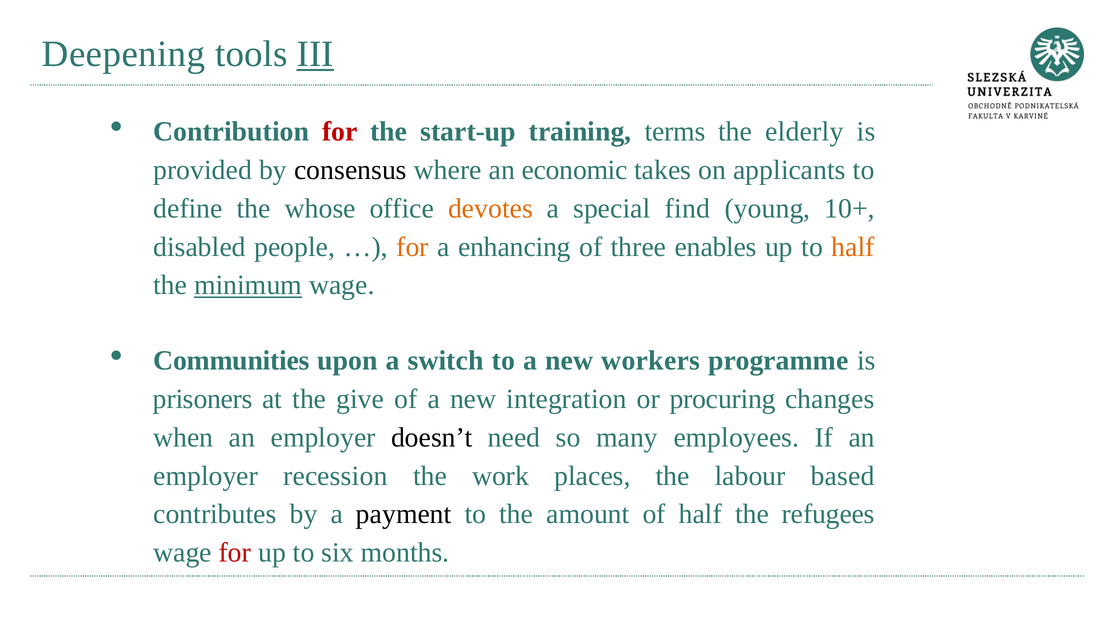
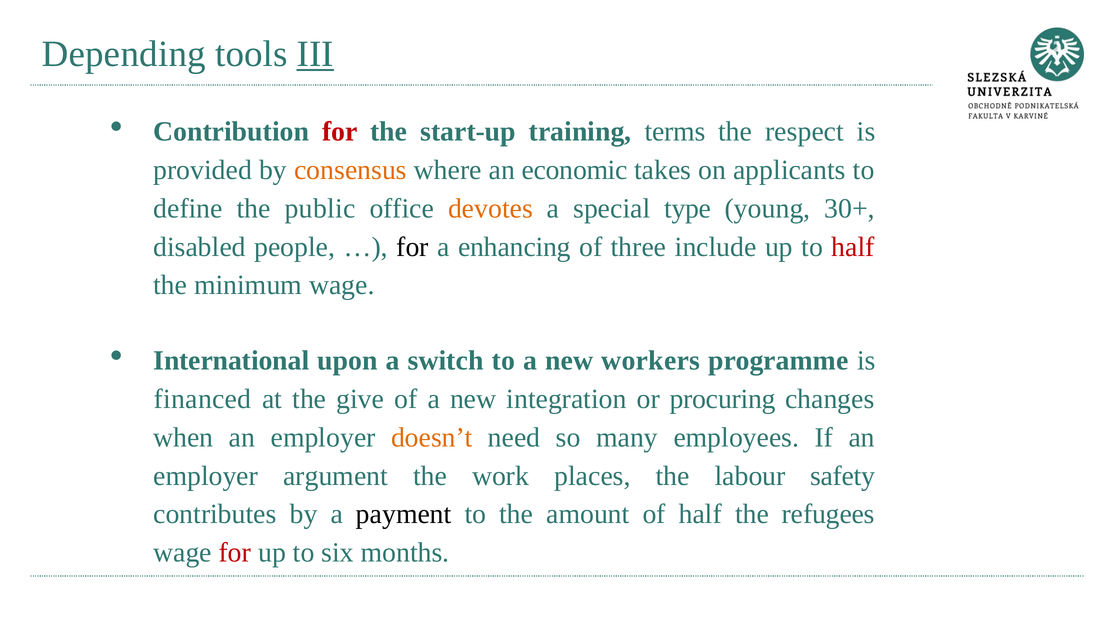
Deepening: Deepening -> Depending (124, 54)
elderly: elderly -> respect (805, 132)
consensus colour: black -> orange (350, 170)
whose: whose -> public (320, 208)
find: find -> type (688, 208)
10+: 10+ -> 30+ (850, 208)
for colour: orange -> black (413, 247)
enables: enables -> include (716, 247)
half colour: orange -> red (853, 247)
minimum underline: present -> none (248, 285)
Communities: Communities -> International (231, 360)
prisoners: prisoners -> financed (203, 399)
doesn’t colour: black -> orange (432, 437)
recession: recession -> argument (336, 475)
based: based -> safety (843, 475)
